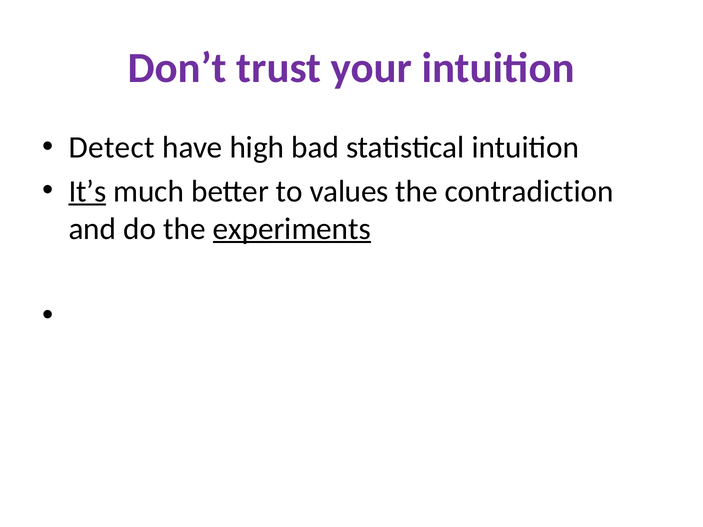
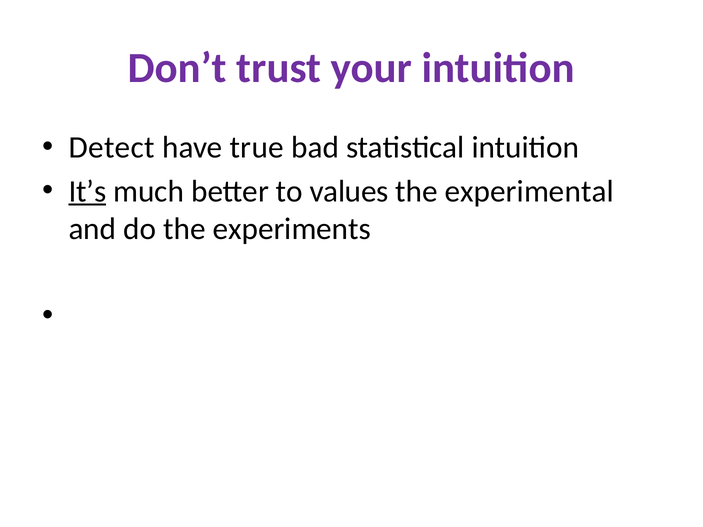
high: high -> true (257, 148)
contradiction: contradiction -> experimental (529, 191)
experiments underline: present -> none (292, 229)
